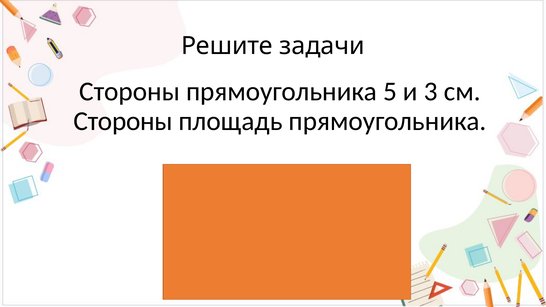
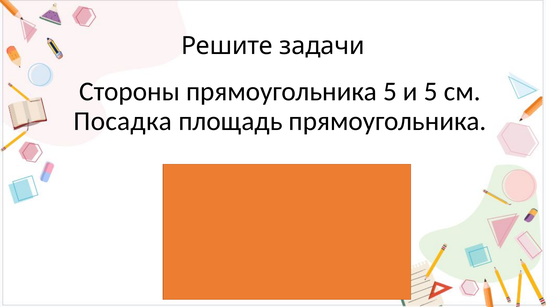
и 3: 3 -> 5 (431, 92)
Стороны: Стороны -> Посадка (123, 121)
